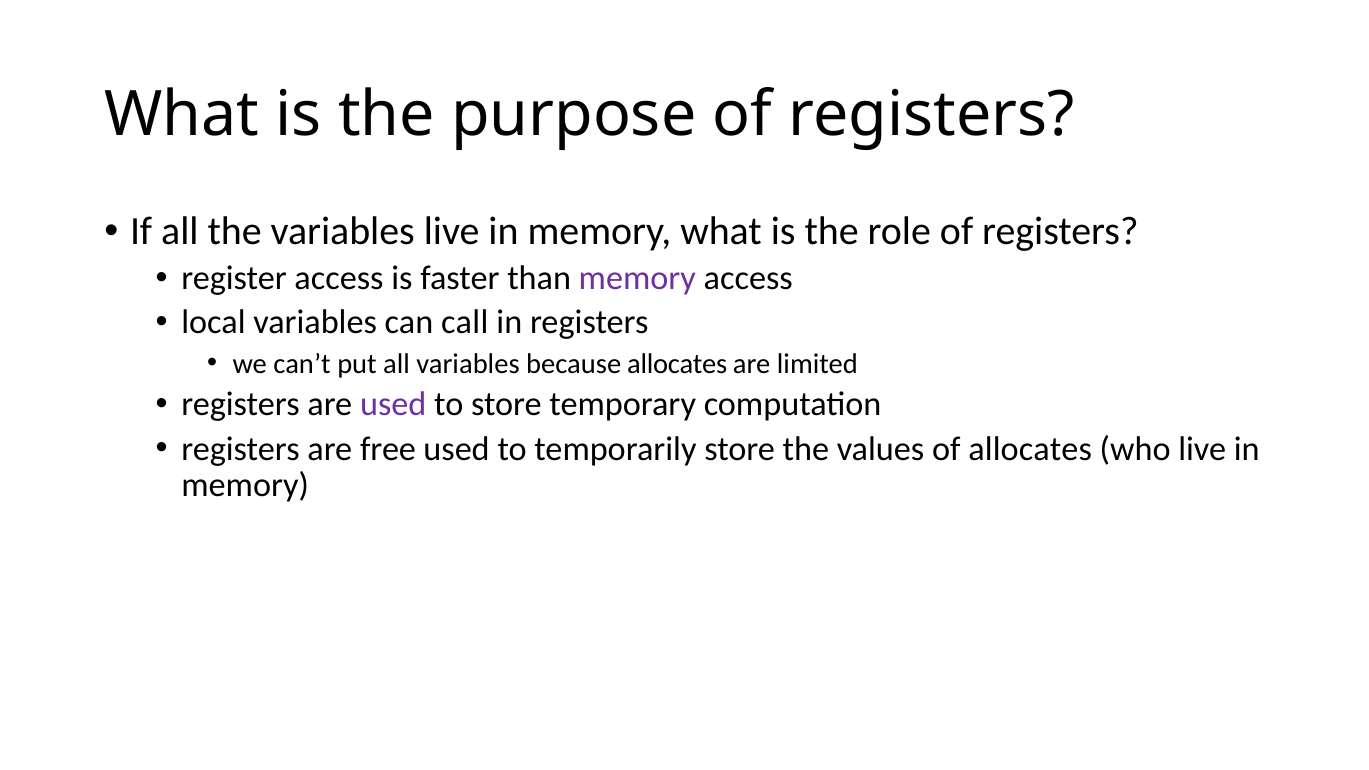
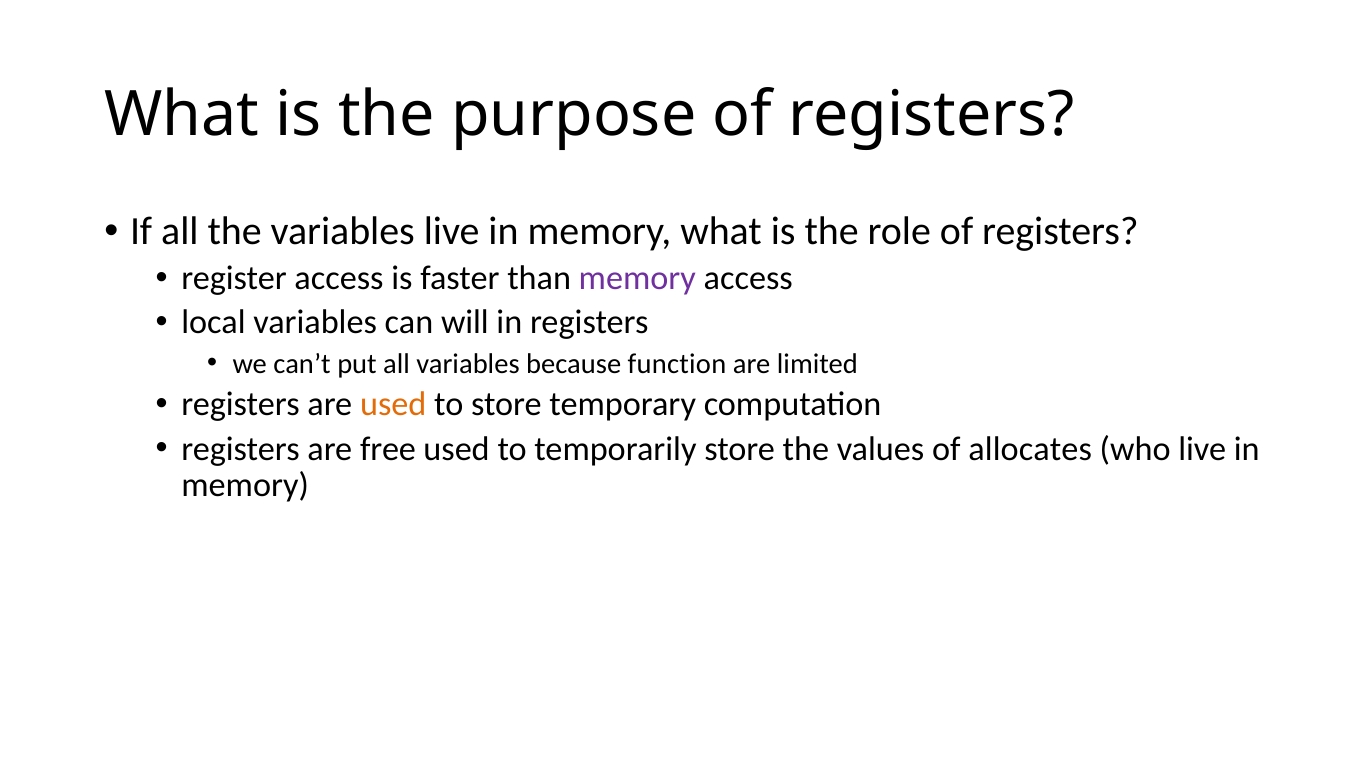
call: call -> will (465, 323)
because allocates: allocates -> function (677, 364)
used colour: purple -> orange (393, 405)
